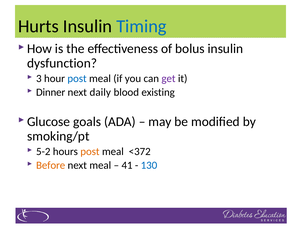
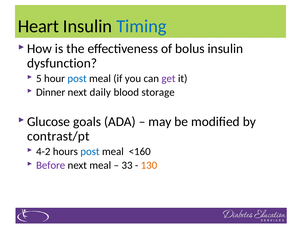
Hurts: Hurts -> Heart (38, 26)
3: 3 -> 5 (39, 78)
existing: existing -> storage (158, 92)
smoking/pt: smoking/pt -> contrast/pt (58, 136)
5-2: 5-2 -> 4-2 (43, 151)
post colour: orange -> blue (90, 151)
<372: <372 -> <160 (140, 151)
Before colour: orange -> purple (51, 165)
41: 41 -> 33 (127, 165)
130 colour: blue -> orange (149, 165)
